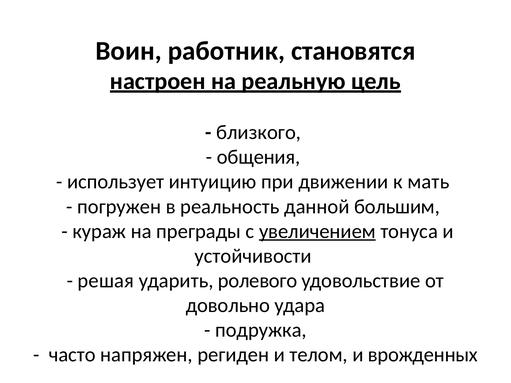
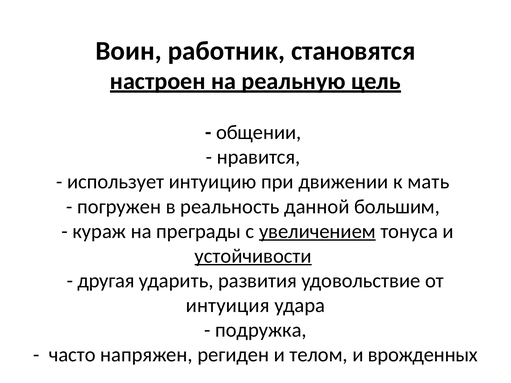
близкого: близкого -> общении (259, 133)
общения: общения -> нравится (259, 157)
устойчивости underline: none -> present (253, 256)
решая: решая -> другая (106, 281)
ролевого: ролевого -> развития (258, 281)
довольно: довольно -> интуиция (228, 306)
